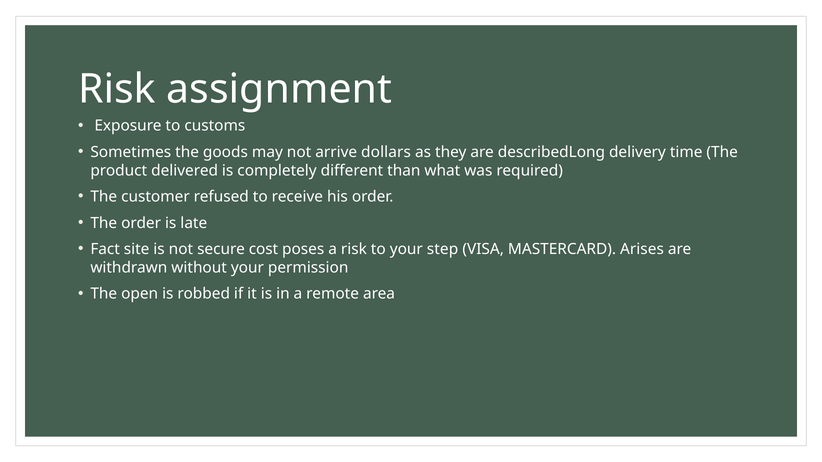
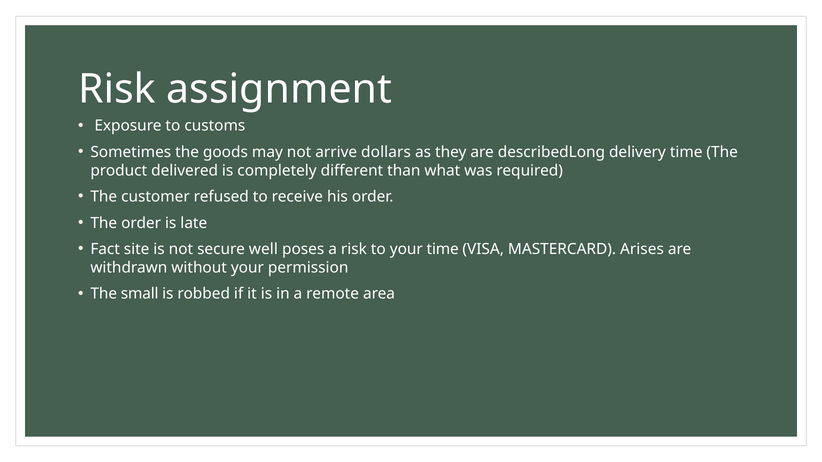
cost: cost -> well (263, 249)
your step: step -> time (443, 249)
open: open -> small (140, 294)
